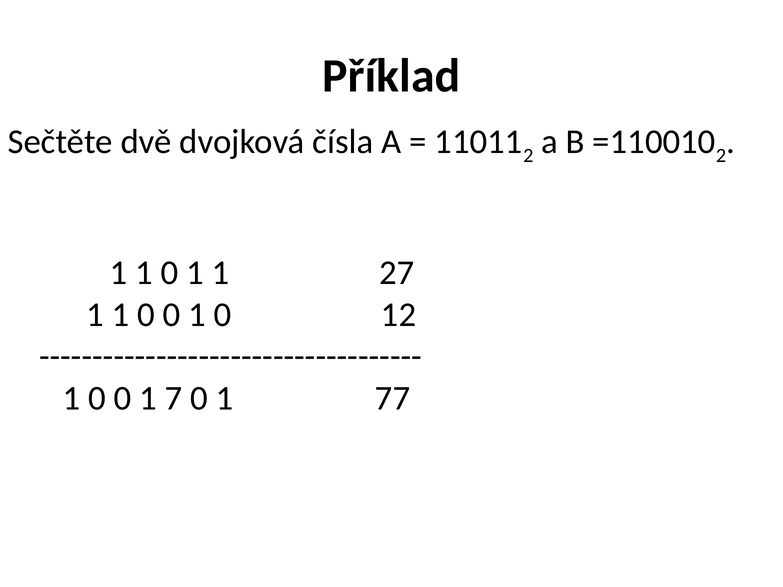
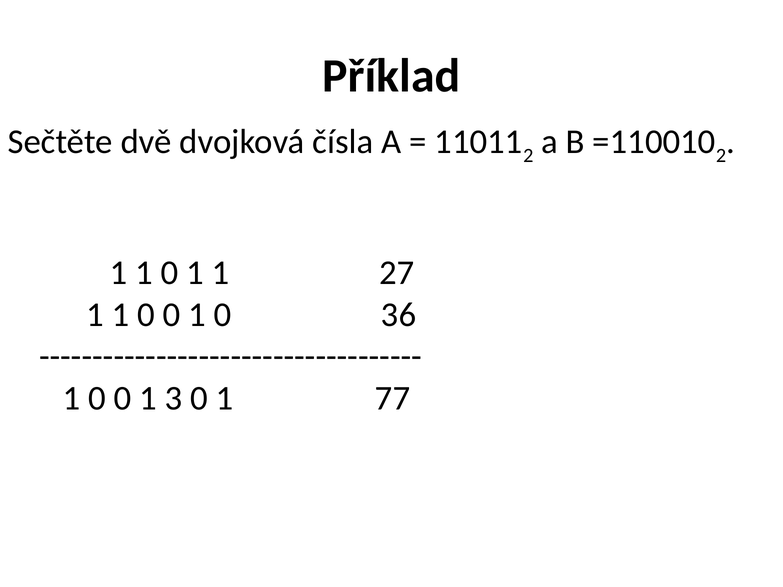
12: 12 -> 36 (399, 315)
7: 7 -> 3 (173, 398)
